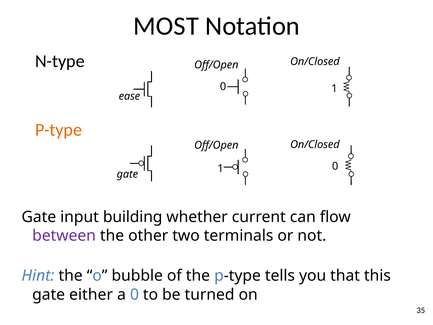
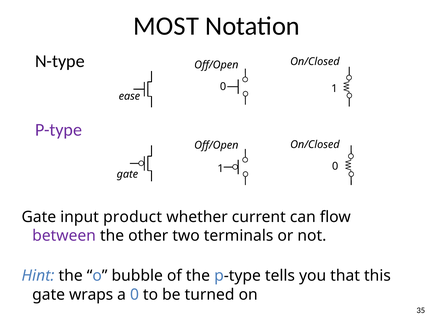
P-type colour: orange -> purple (58, 130)
building: building -> product (133, 217)
either: either -> wraps (91, 294)
